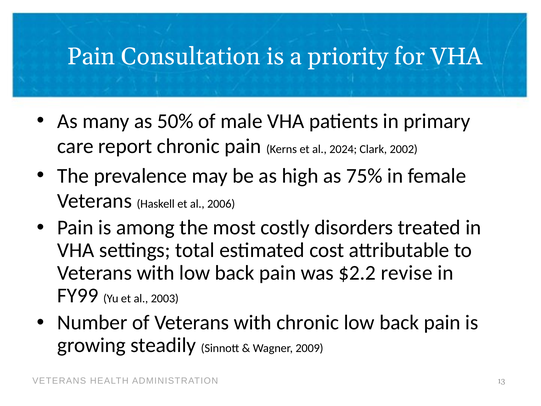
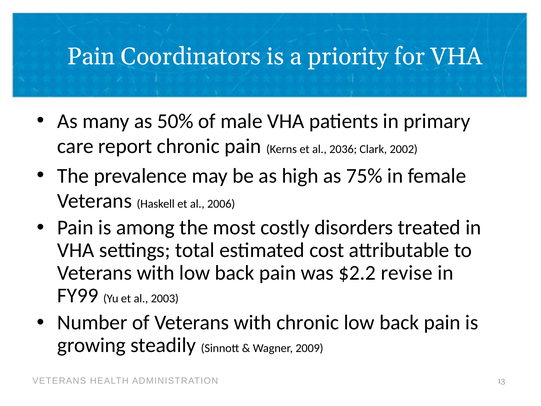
Consultation: Consultation -> Coordinators (191, 57)
2024: 2024 -> 2036 (343, 149)
